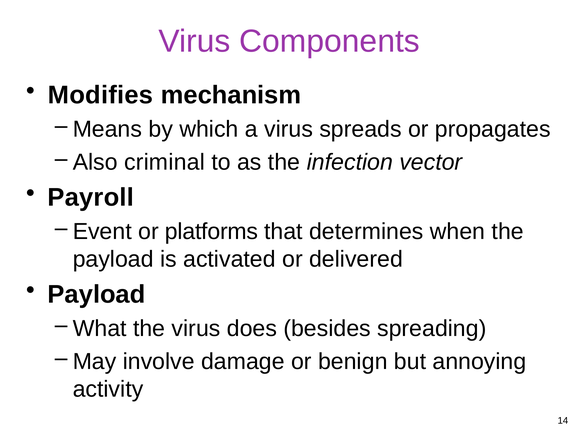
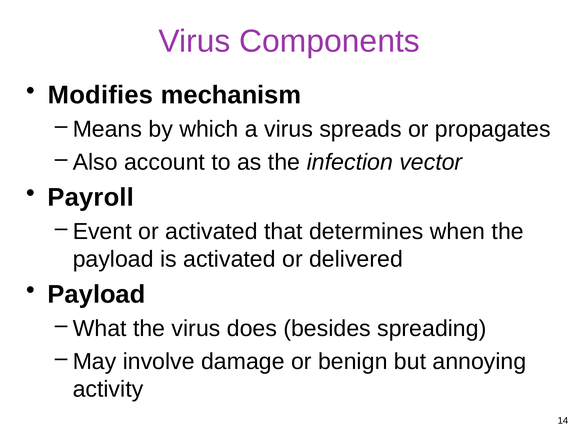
criminal: criminal -> account (165, 162)
or platforms: platforms -> activated (211, 231)
